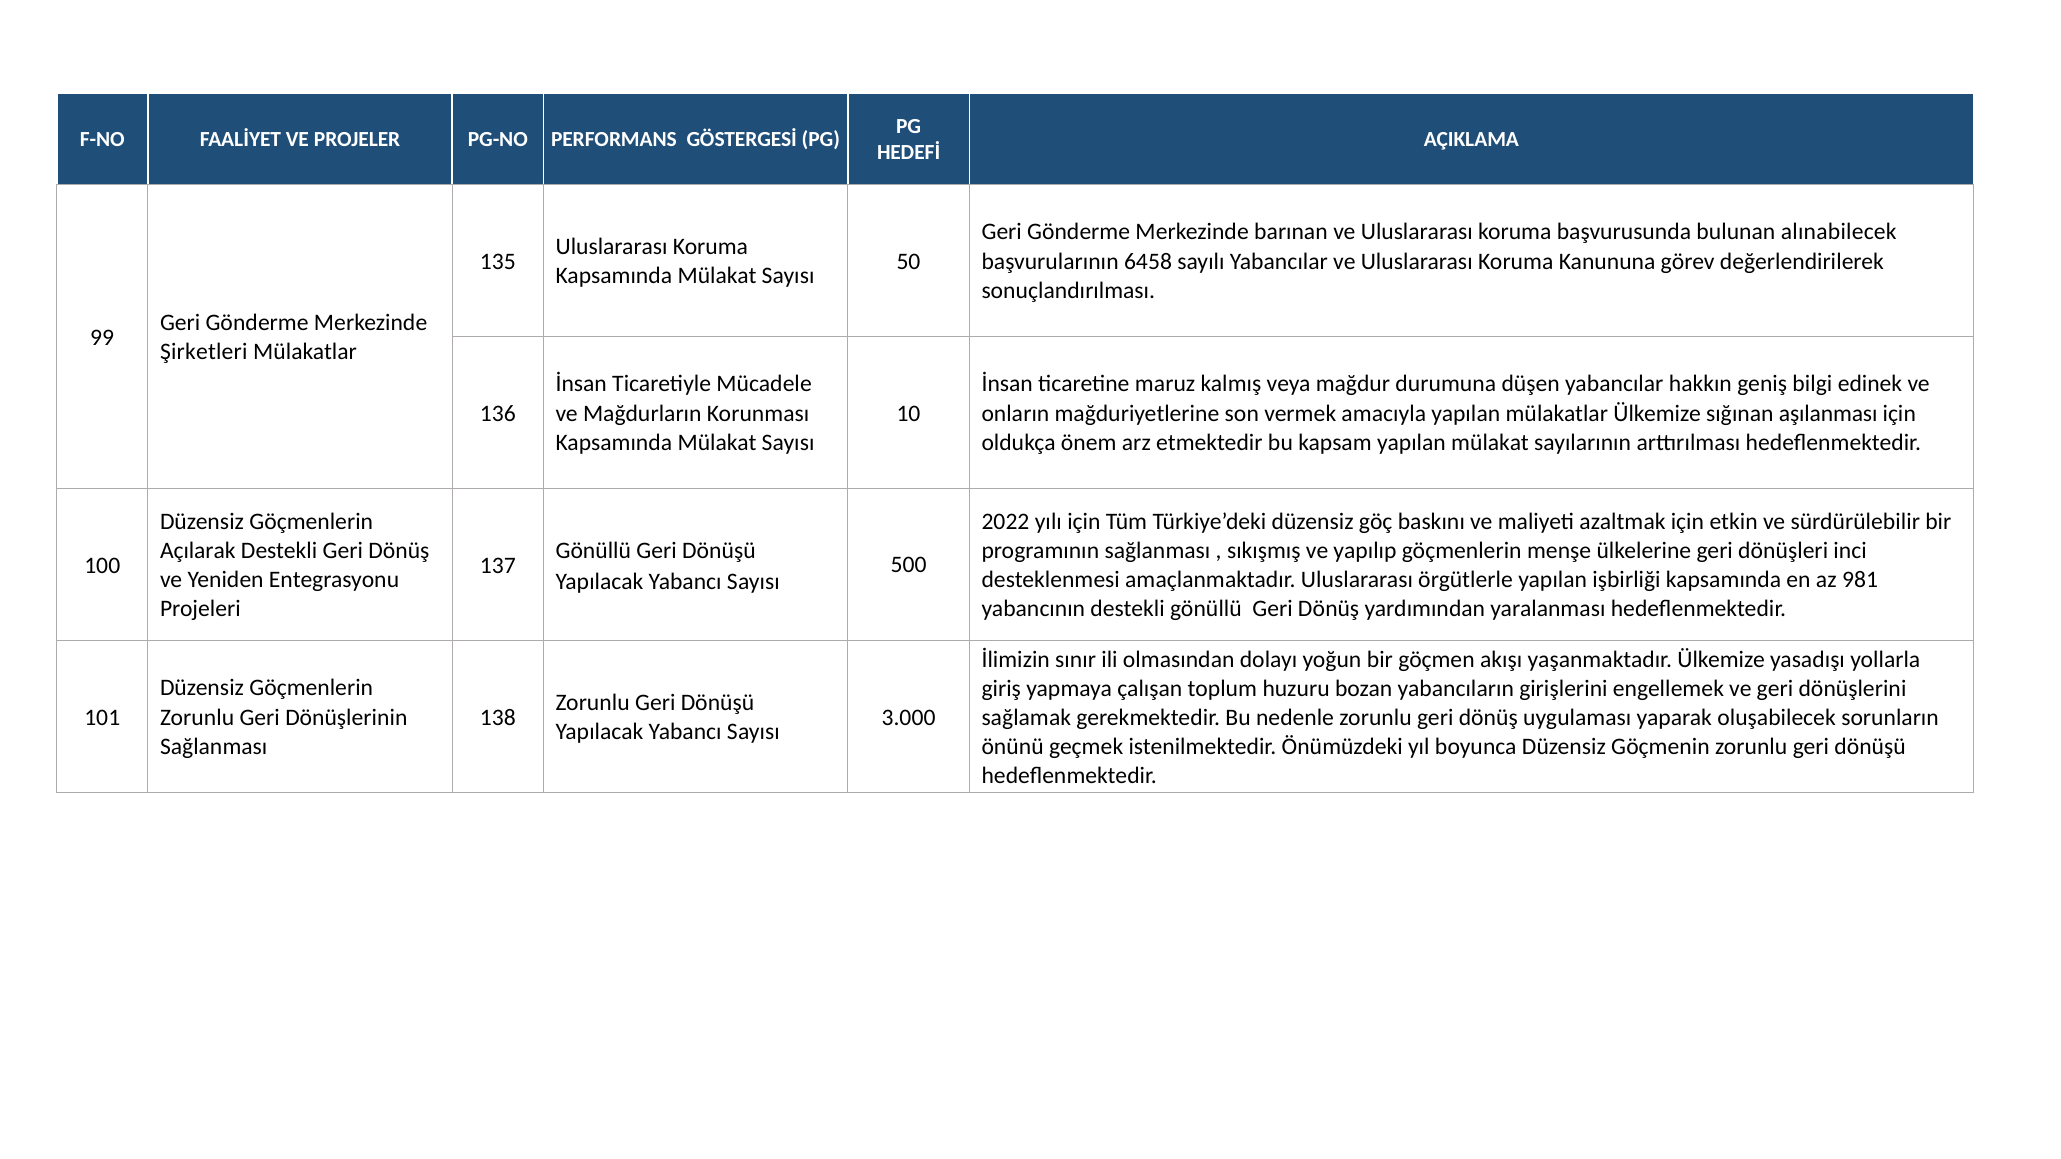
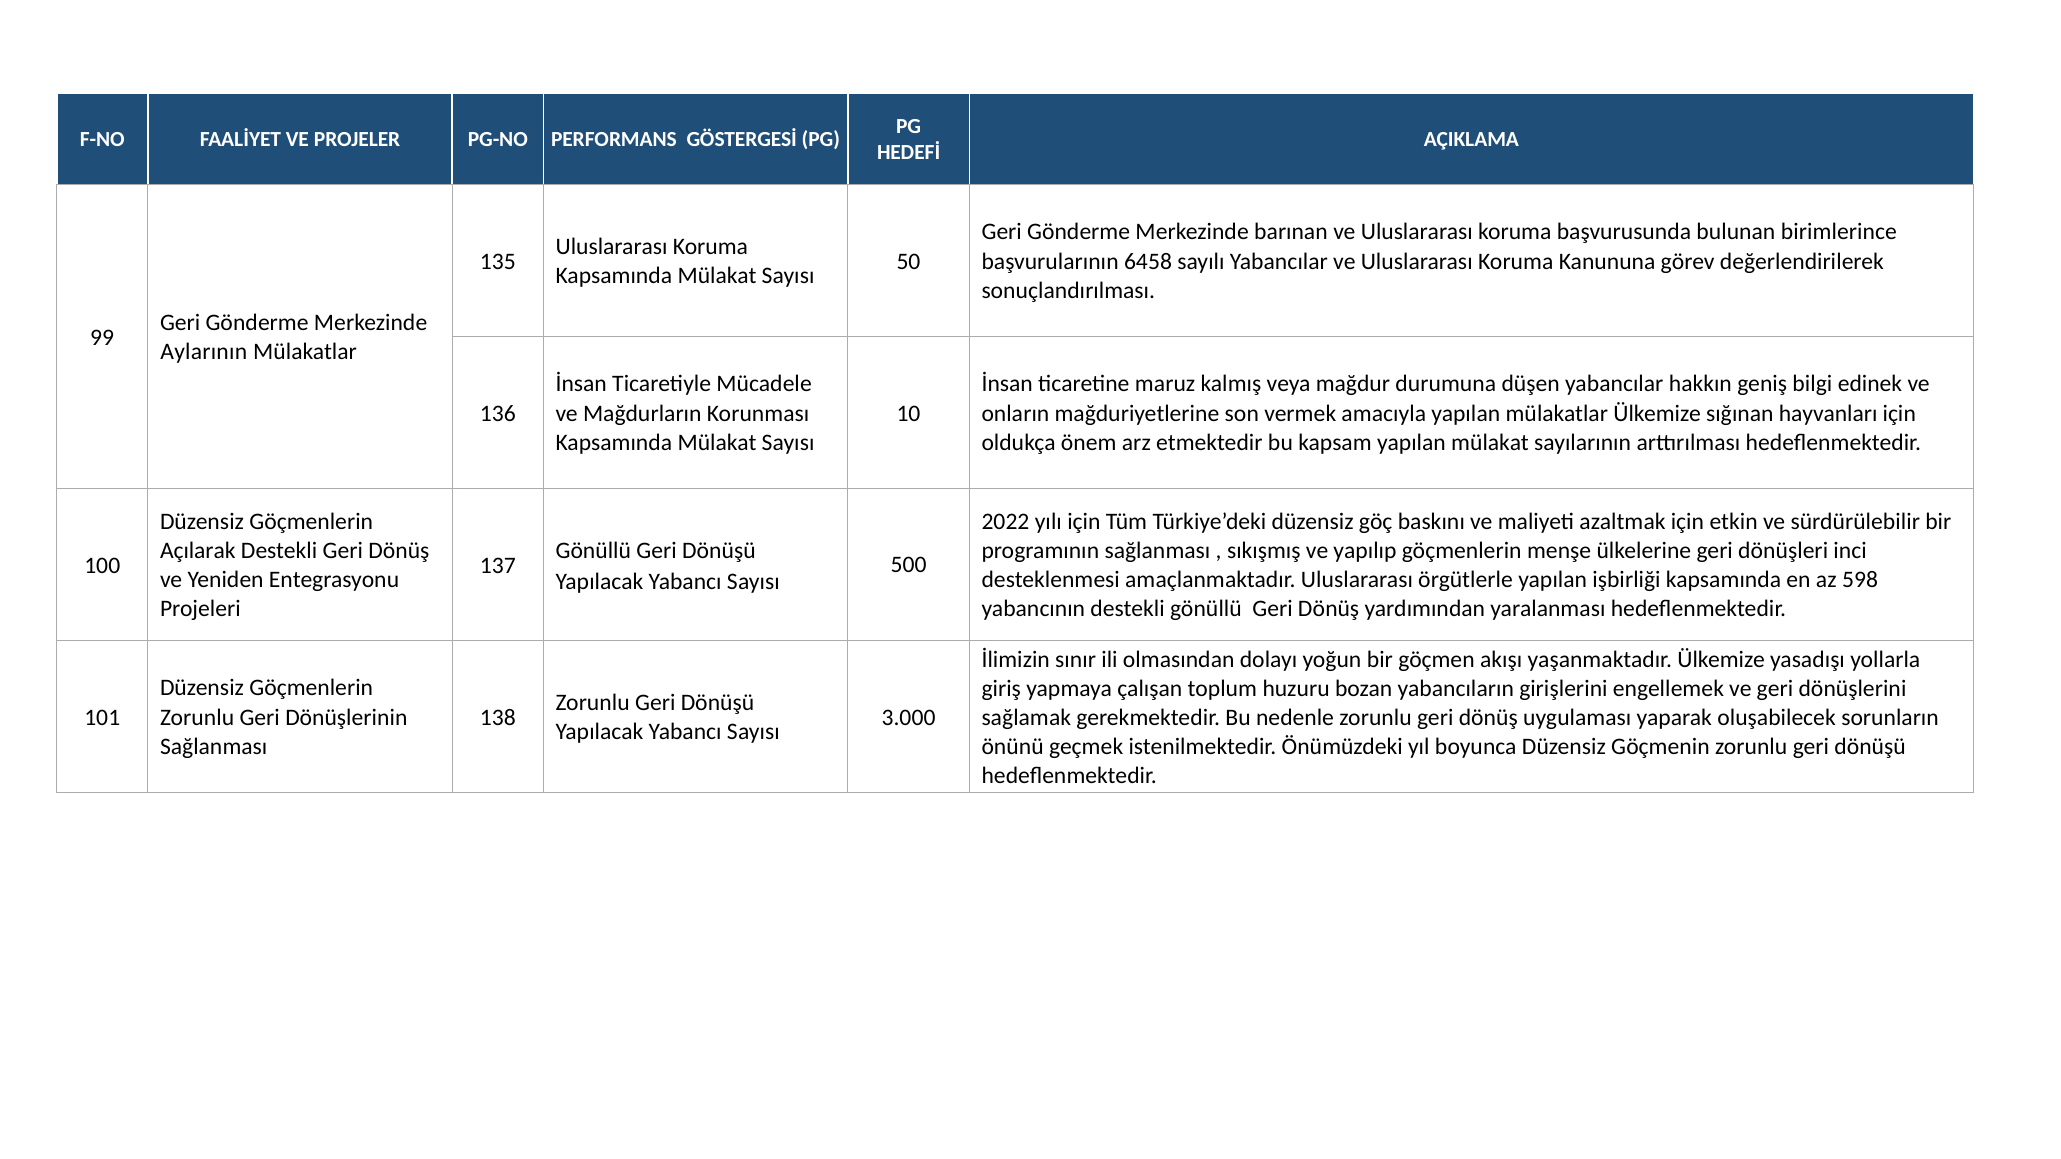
alınabilecek: alınabilecek -> birimlerince (1839, 232)
Şirketleri: Şirketleri -> Aylarının (204, 352)
aşılanması: aşılanması -> hayvanları (1828, 413)
981: 981 -> 598 (1860, 580)
